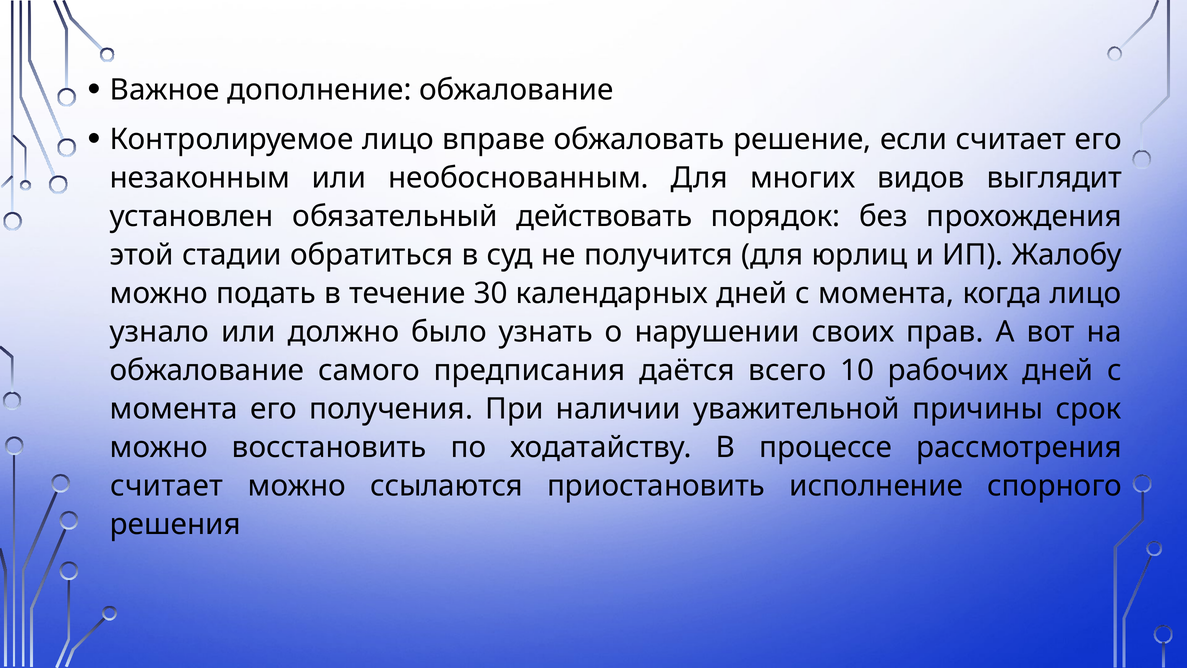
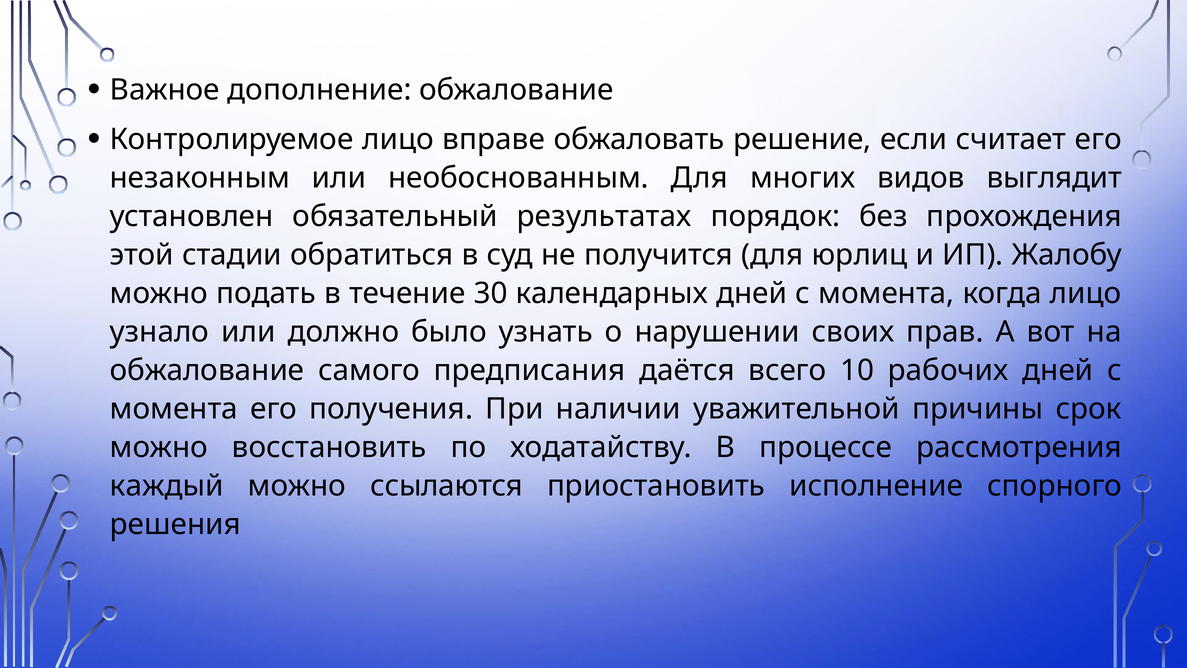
действовать: действовать -> результатах (604, 216)
считает: считает -> каждый (167, 486)
